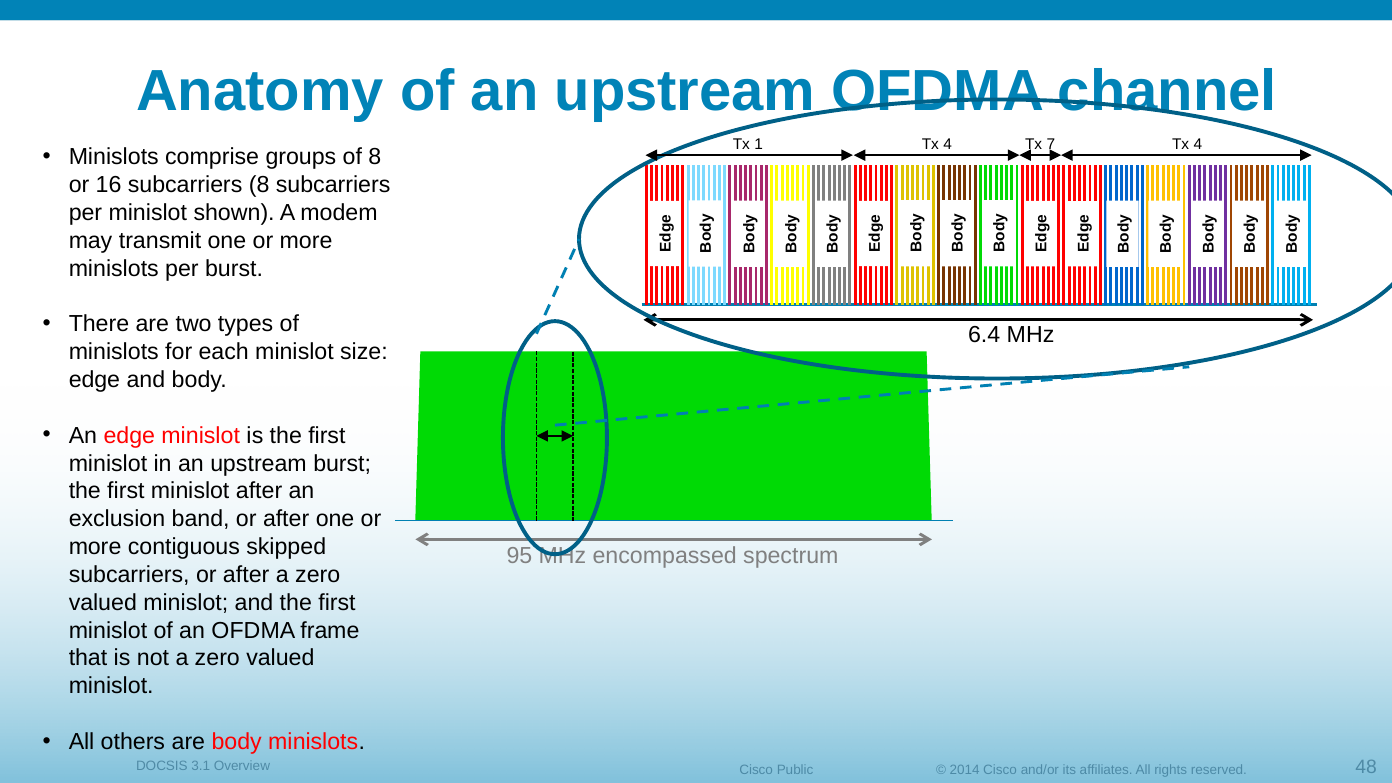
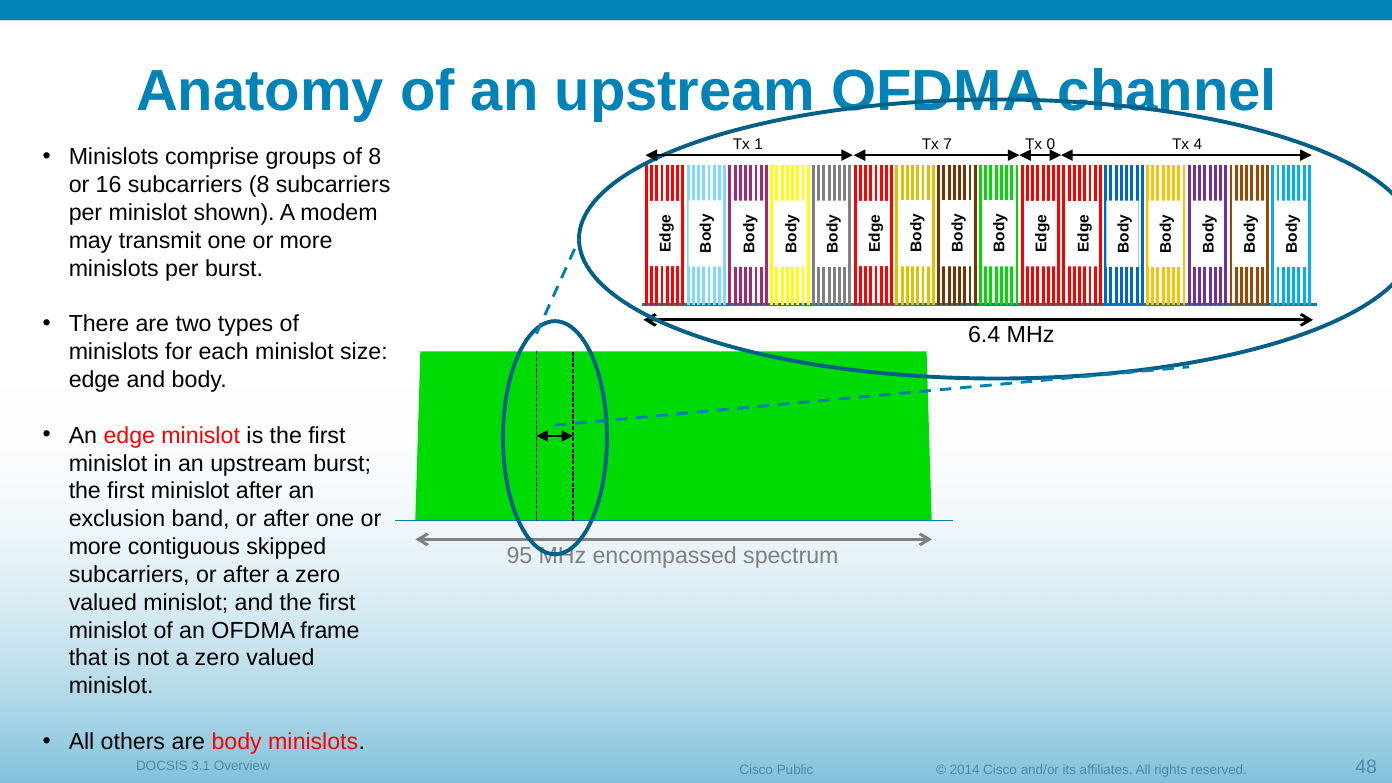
1 Tx 4: 4 -> 7 (948, 145)
7: 7 -> 0 (1051, 145)
